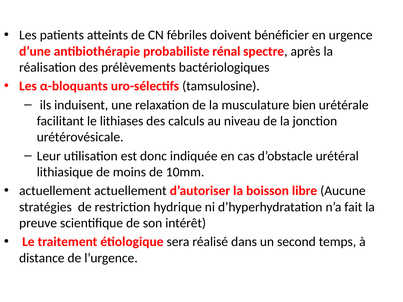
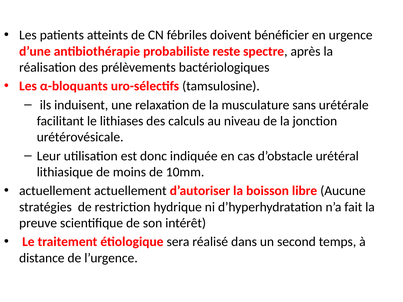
rénal: rénal -> reste (226, 51)
bien: bien -> sans (304, 105)
